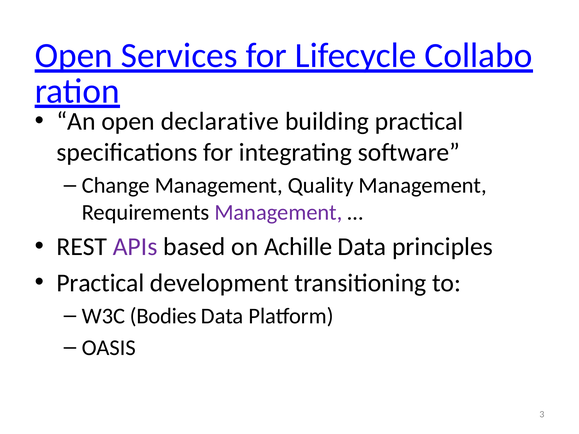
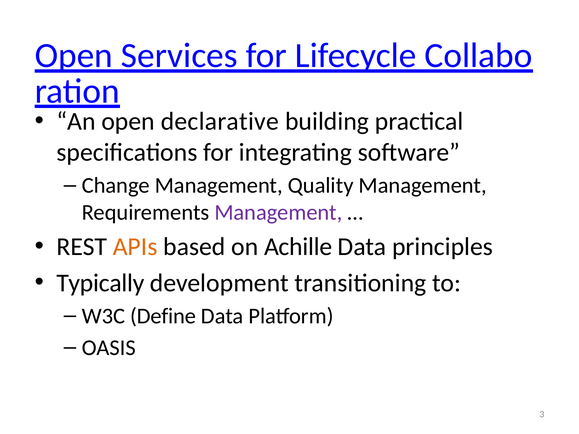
APIs colour: purple -> orange (135, 247)
Practical: Practical -> Typically (100, 283)
Bodies: Bodies -> Define (163, 316)
